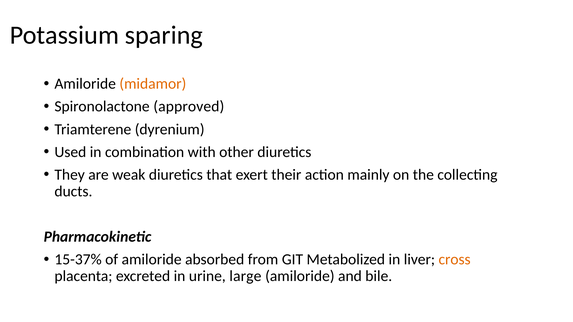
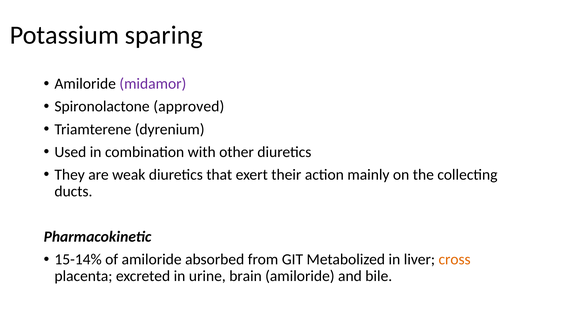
midamor colour: orange -> purple (153, 84)
15-37%: 15-37% -> 15-14% (78, 260)
large: large -> brain (246, 276)
